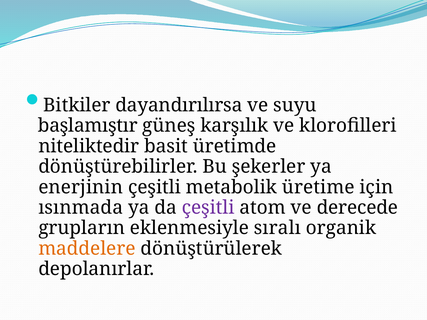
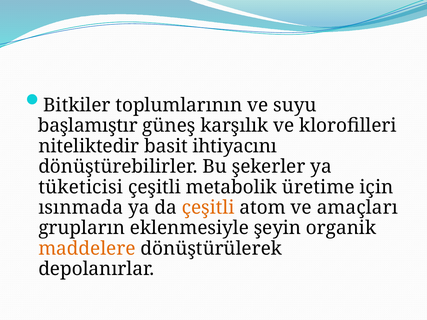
dayandırılırsa: dayandırılırsa -> toplumlarının (179, 105)
üretimde: üretimde -> ihtiyacını (235, 146)
enerjinin: enerjinin -> tüketicisi (81, 187)
çeşitli colour: purple -> orange (208, 208)
derecede: derecede -> amaçları (357, 208)
sıralı: sıralı -> şeyin (278, 228)
